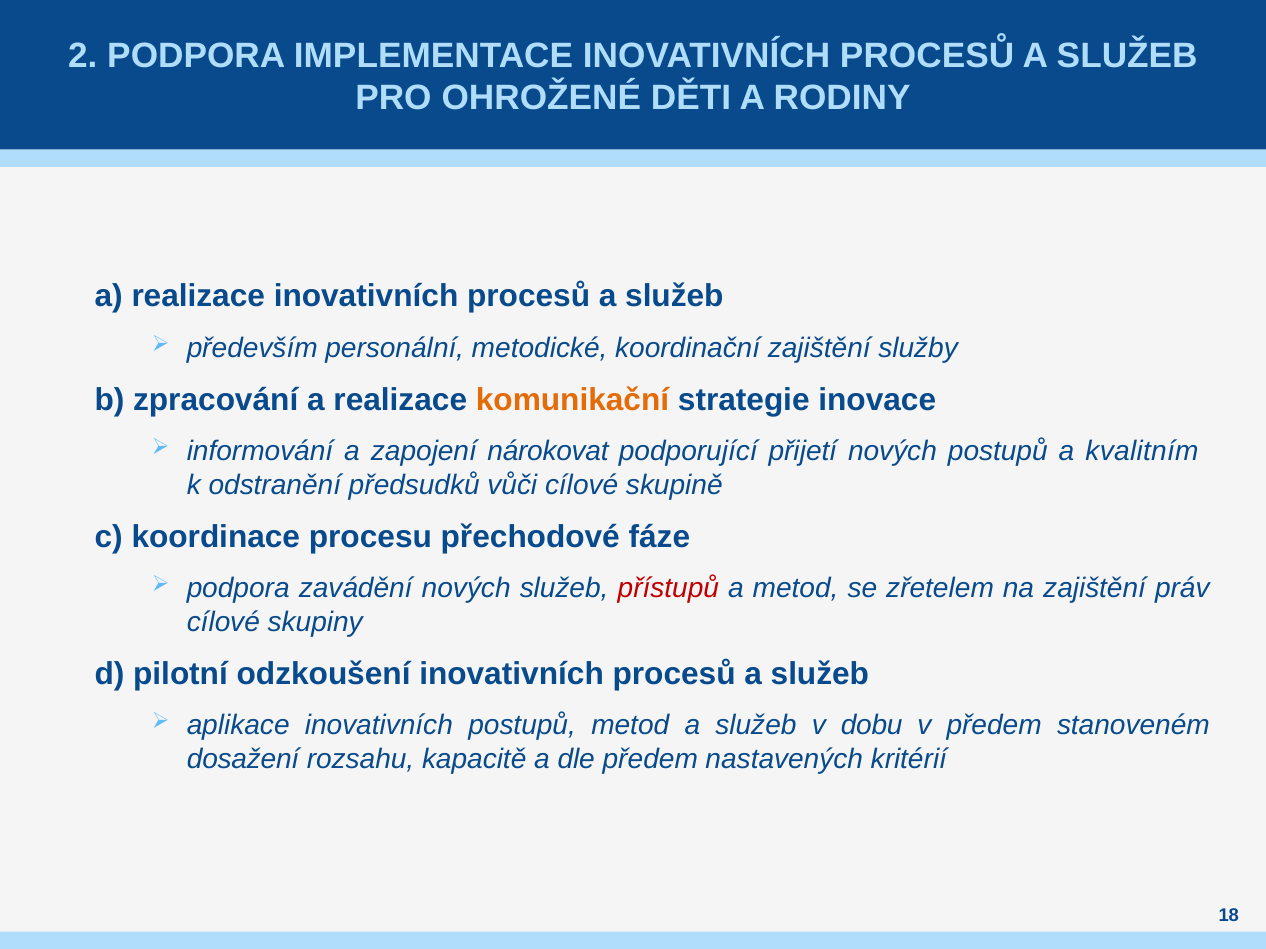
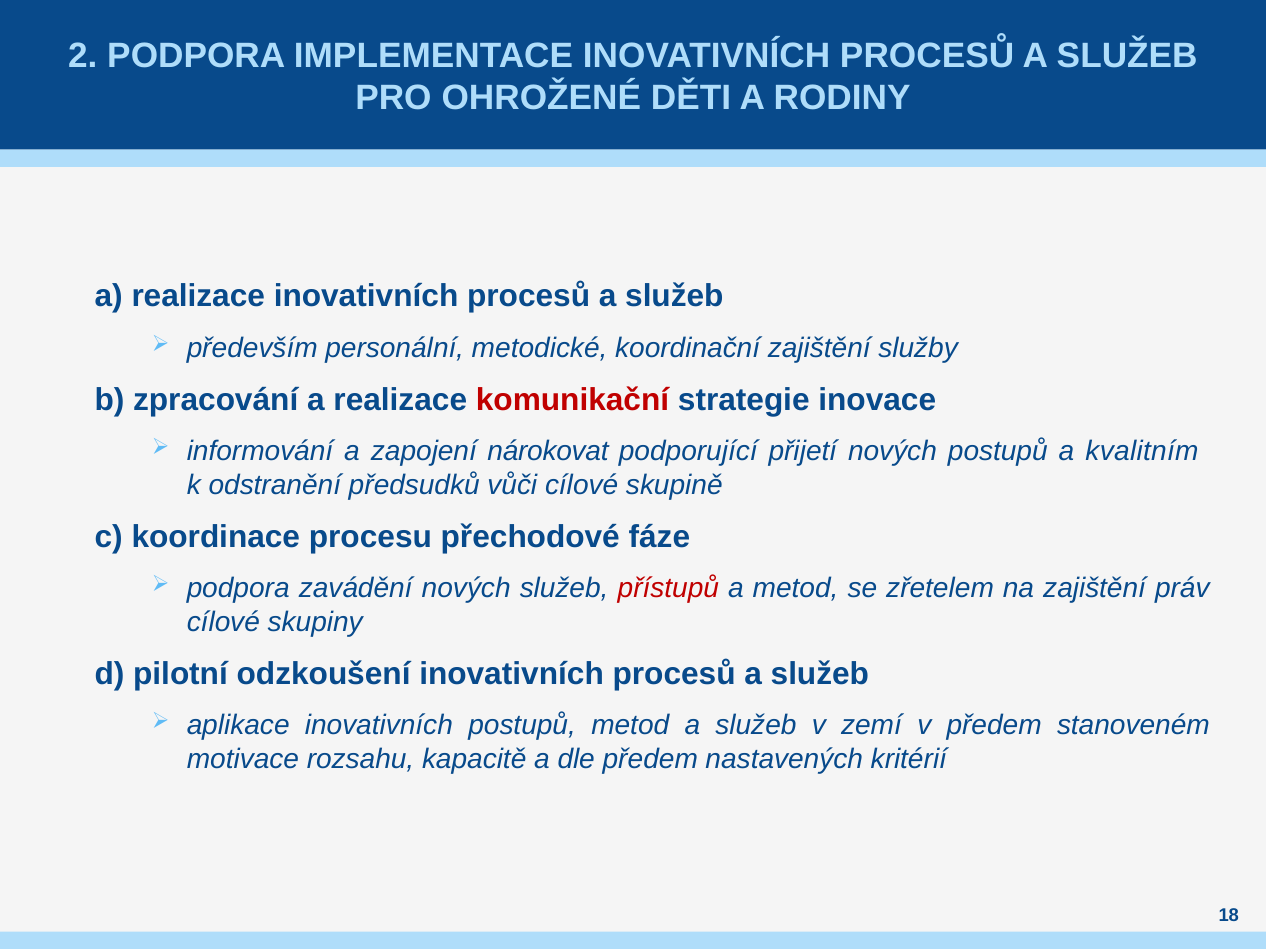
komunikační colour: orange -> red (573, 400)
dobu: dobu -> zemí (872, 726)
dosažení: dosažení -> motivace (243, 760)
